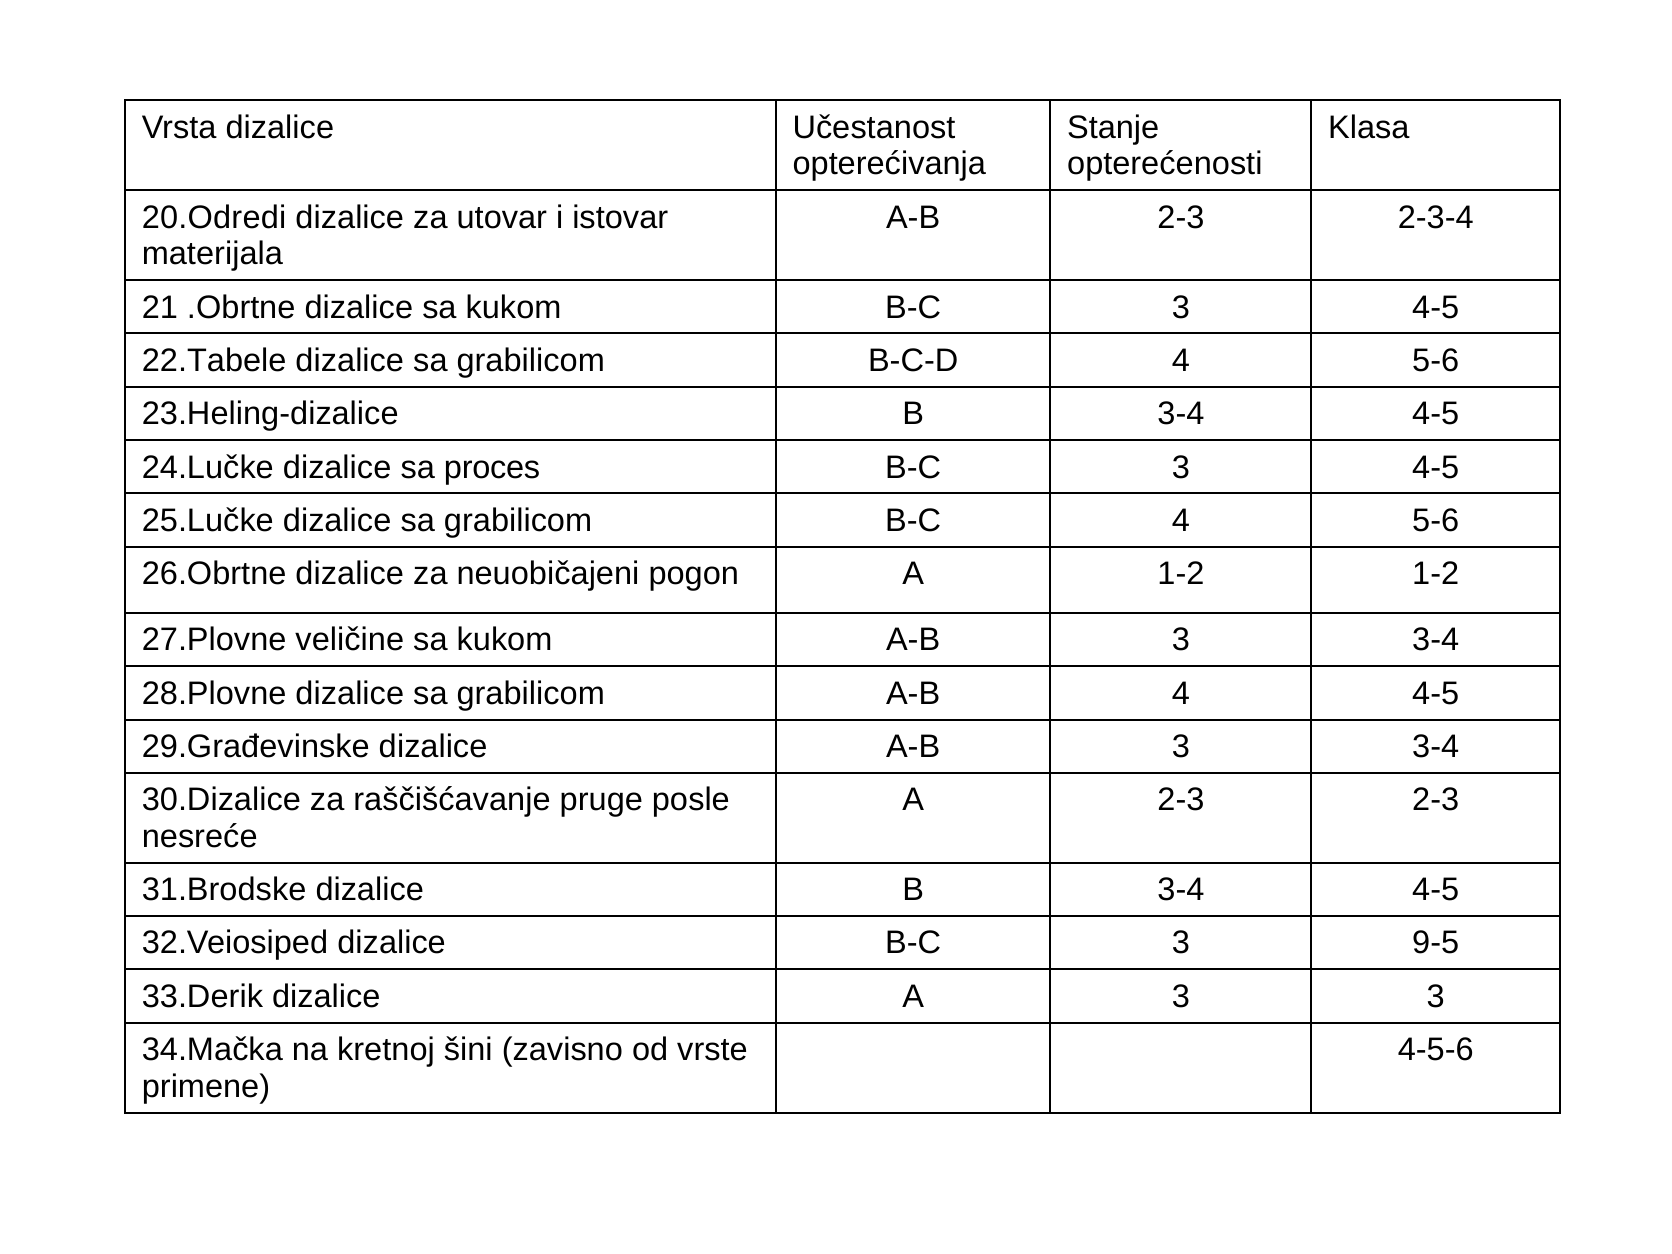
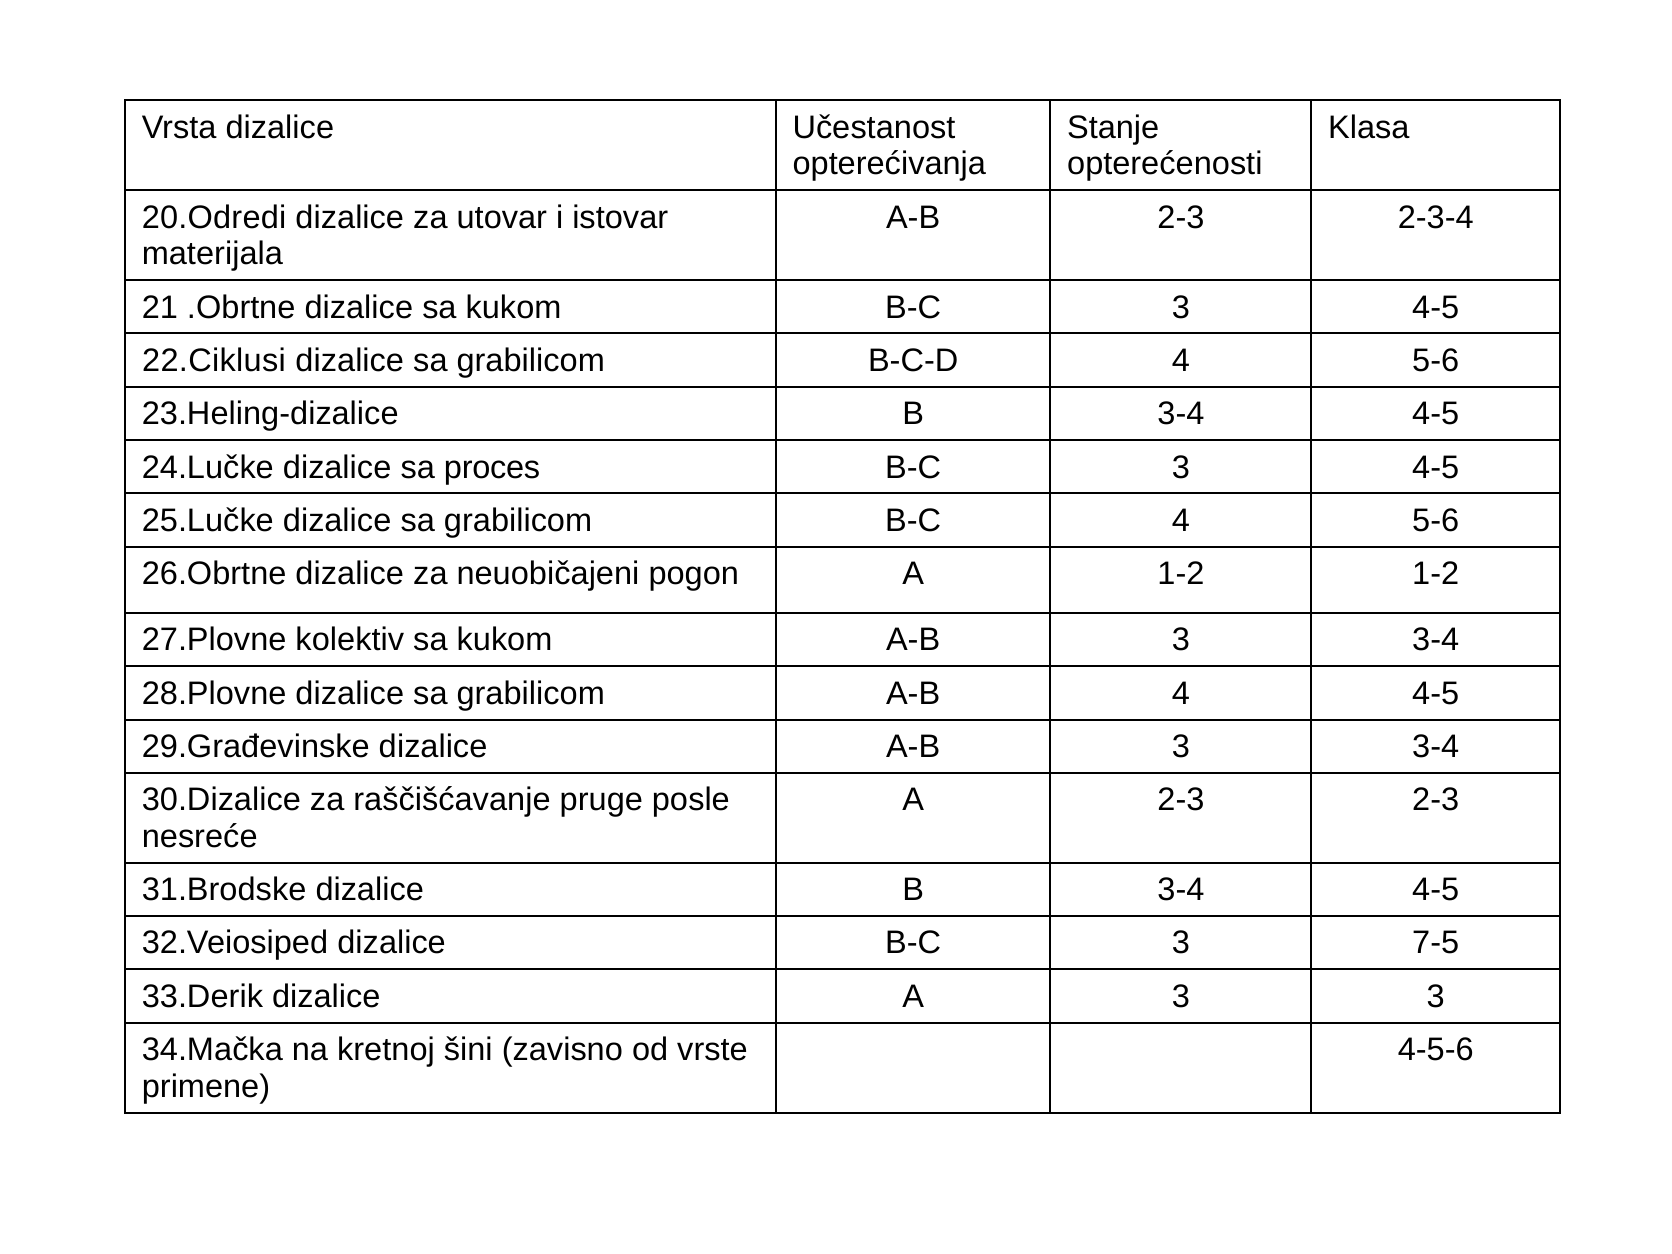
22.Tabele: 22.Tabele -> 22.Ciklusi (214, 361)
veličine: veličine -> kolektiv (350, 640)
9-5: 9-5 -> 7-5 (1436, 943)
